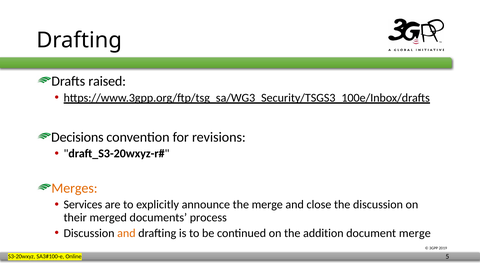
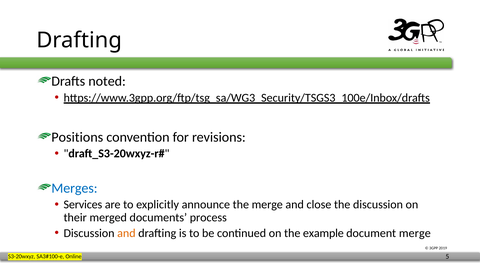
raised: raised -> noted (107, 81)
Decisions: Decisions -> Positions (77, 137)
Merges colour: orange -> blue (74, 188)
addition: addition -> example (323, 233)
